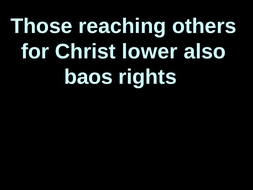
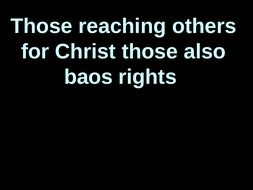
Christ lower: lower -> those (150, 51)
